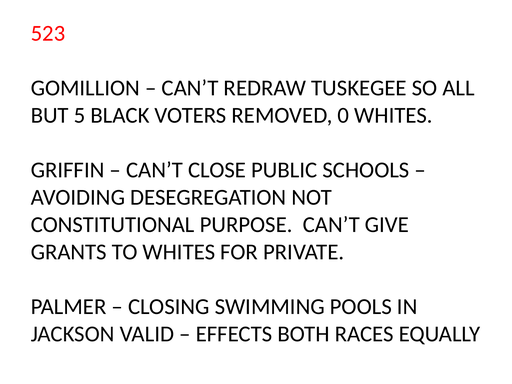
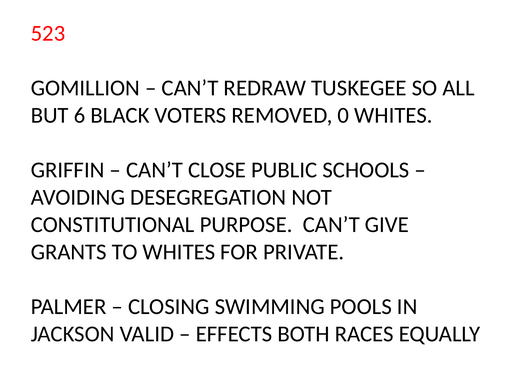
5: 5 -> 6 (80, 115)
